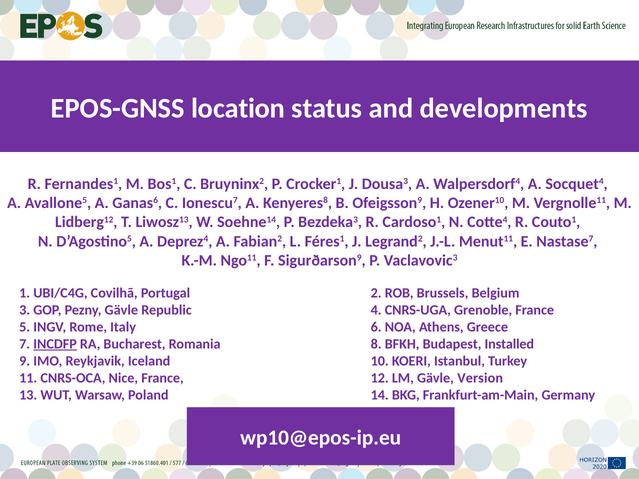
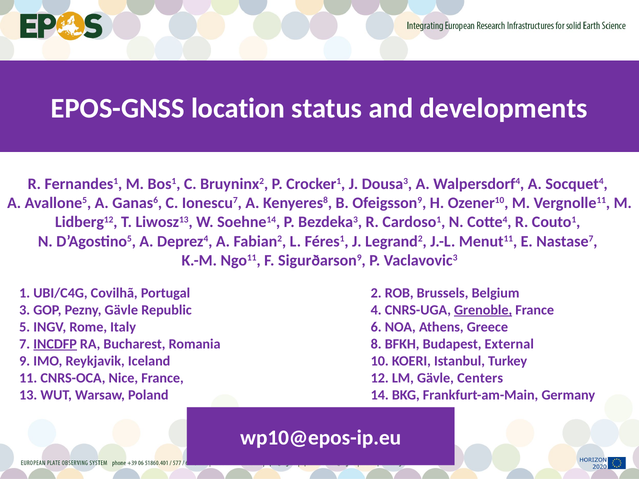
Grenoble underline: none -> present (483, 310)
Installed: Installed -> External (509, 344)
Version: Version -> Centers (480, 378)
